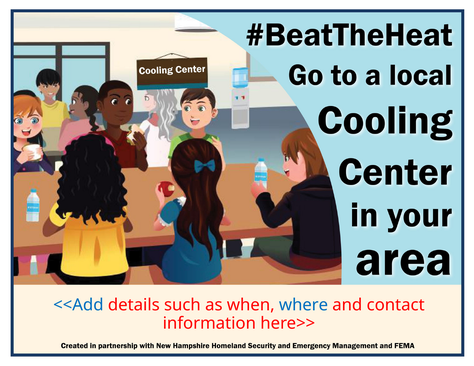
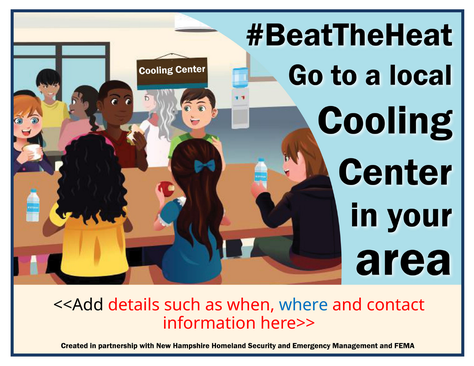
<<Add colour: blue -> black (78, 305)
